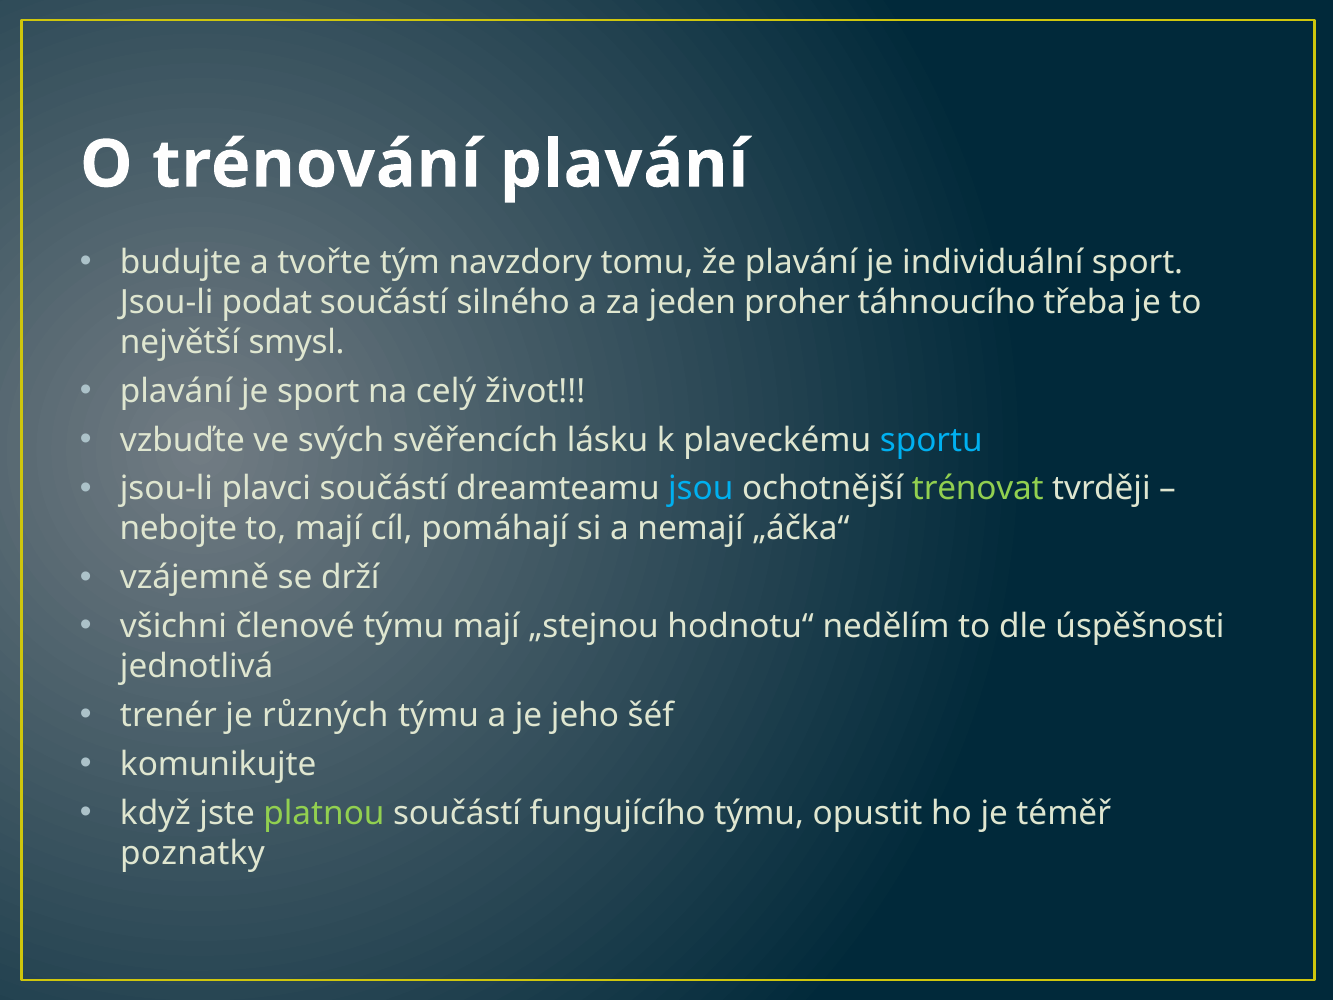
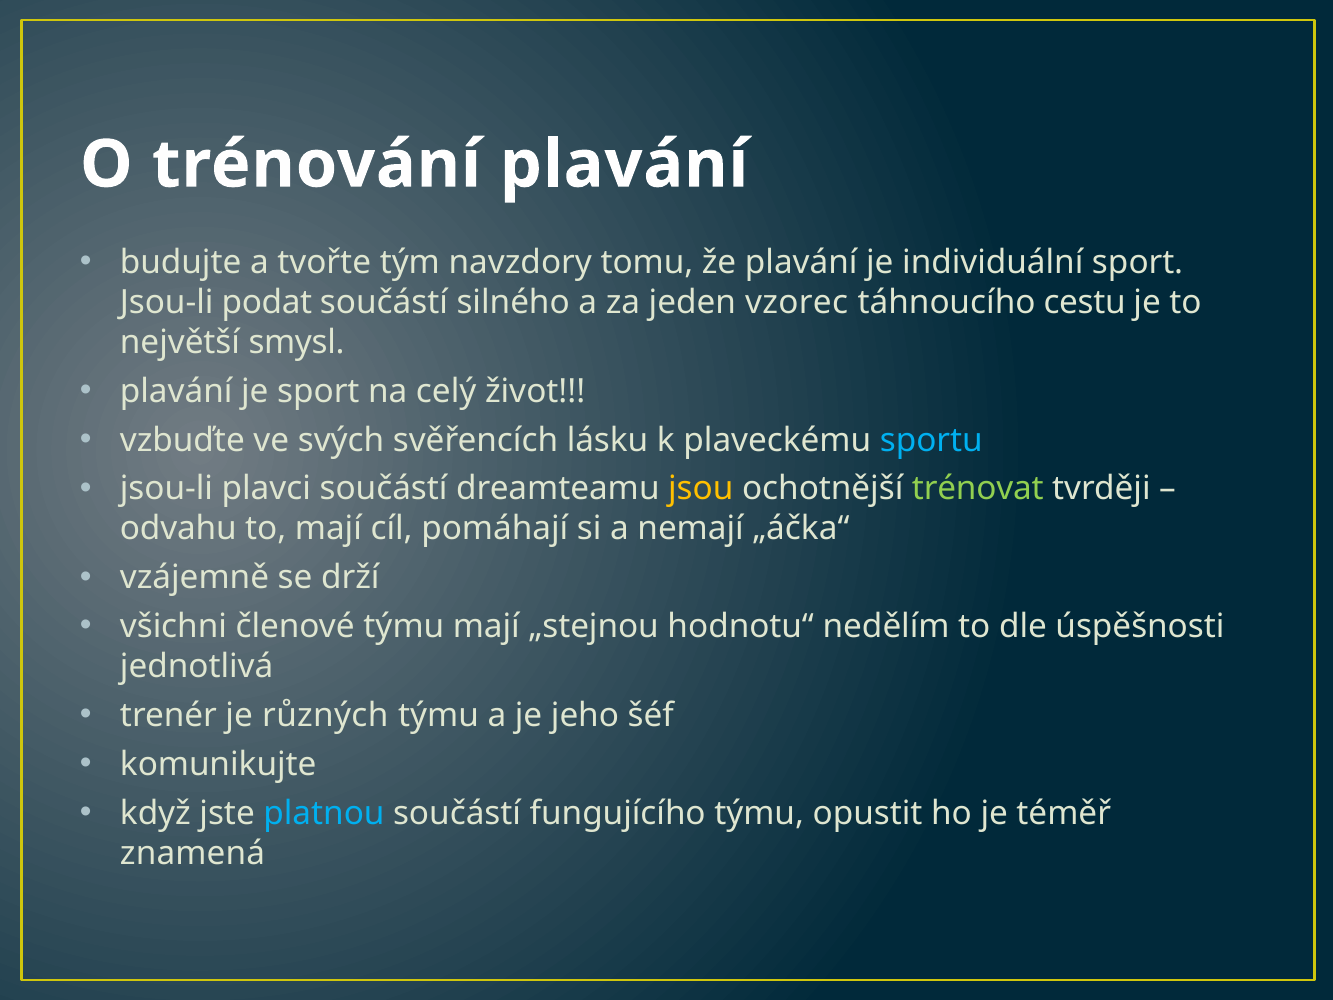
proher: proher -> vzorec (797, 302)
třeba: třeba -> cestu (1085, 302)
jsou colour: light blue -> yellow (701, 489)
nebojte: nebojte -> odvahu (178, 529)
platnou colour: light green -> light blue (324, 813)
poznatky: poznatky -> znamená (193, 853)
